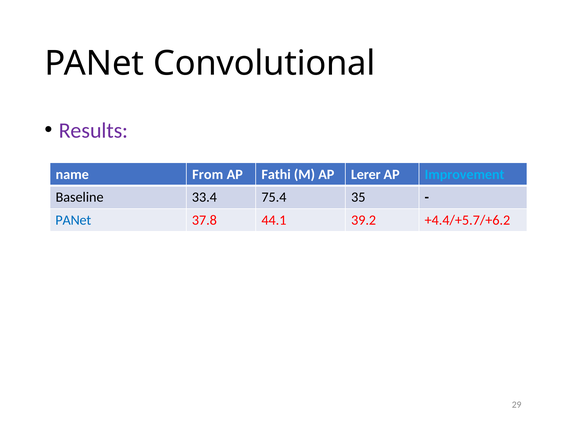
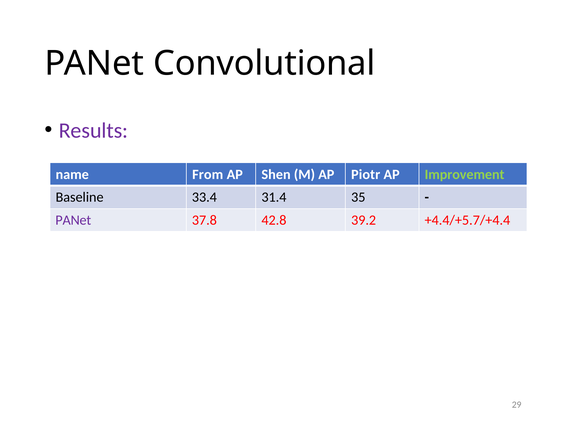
Fathi: Fathi -> Shen (276, 175)
Lerer: Lerer -> Piotr (366, 175)
Improvement colour: light blue -> light green (465, 175)
75.4: 75.4 -> 31.4 (274, 198)
PANet colour: blue -> purple (73, 220)
44.1: 44.1 -> 42.8 (274, 220)
+4.4/+5.7/+6.2: +4.4/+5.7/+6.2 -> +4.4/+5.7/+4.4 (467, 220)
